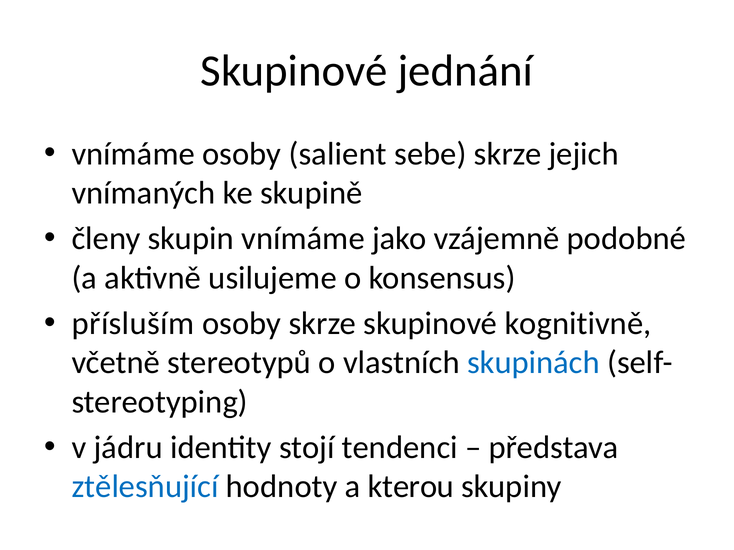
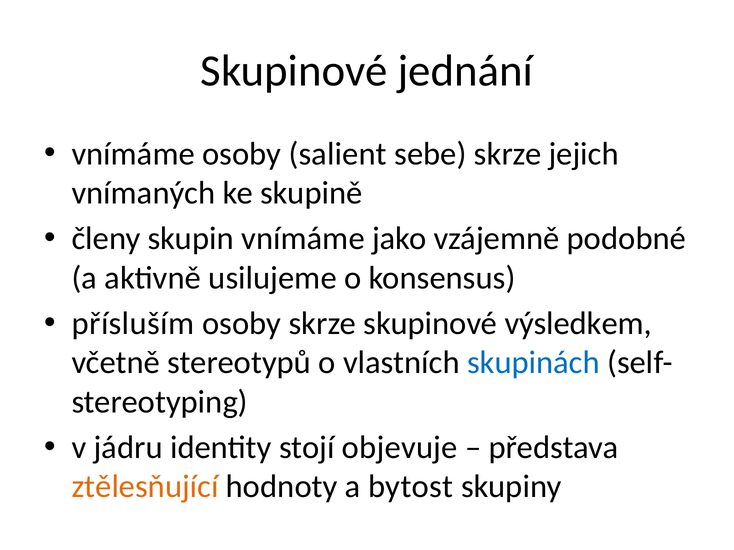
kognitivně: kognitivně -> výsledkem (578, 324)
tendenci: tendenci -> objevuje (400, 448)
ztělesňující colour: blue -> orange (145, 487)
kterou: kterou -> bytost (411, 487)
